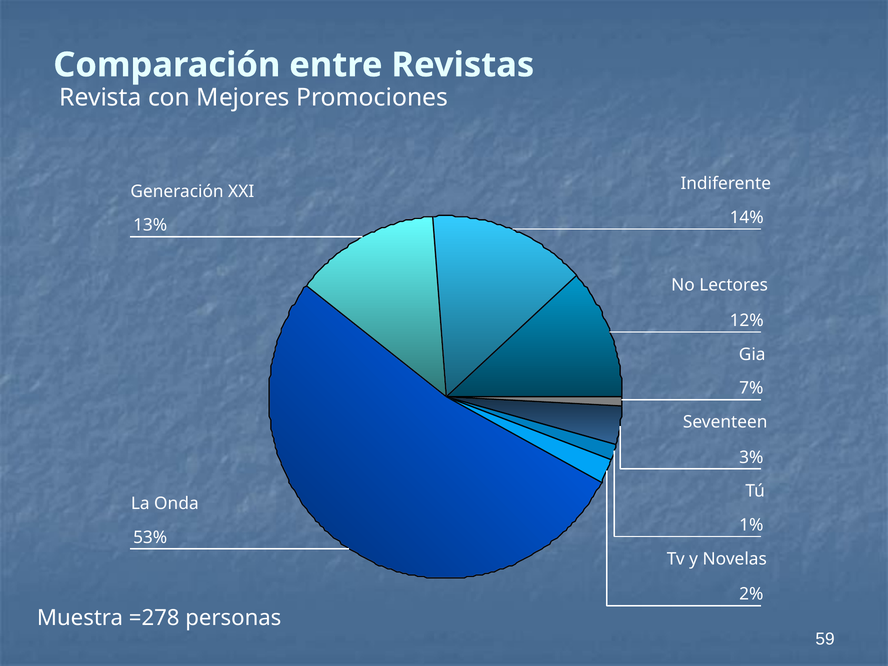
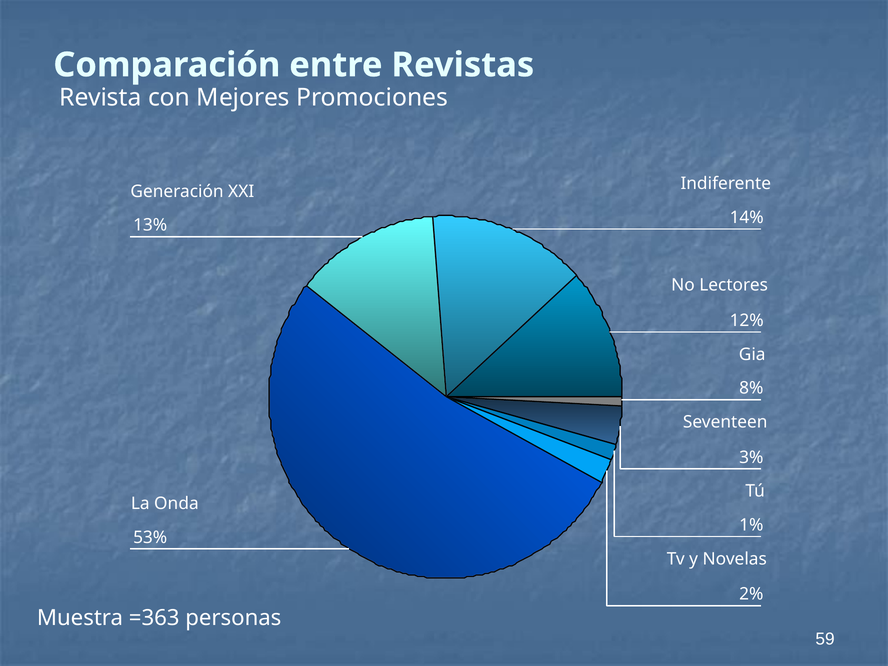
7%: 7% -> 8% (751, 388)
=278: =278 -> =363 (154, 618)
